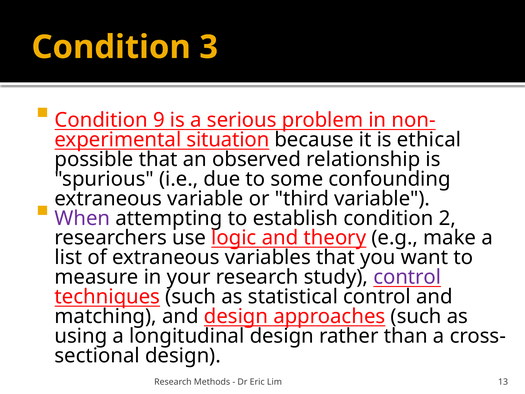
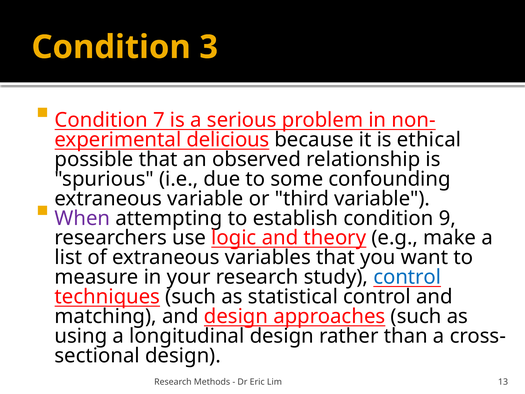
9: 9 -> 7 (159, 120)
situation: situation -> delicious (228, 140)
2: 2 -> 9 (447, 218)
control colour: purple -> blue (407, 277)
